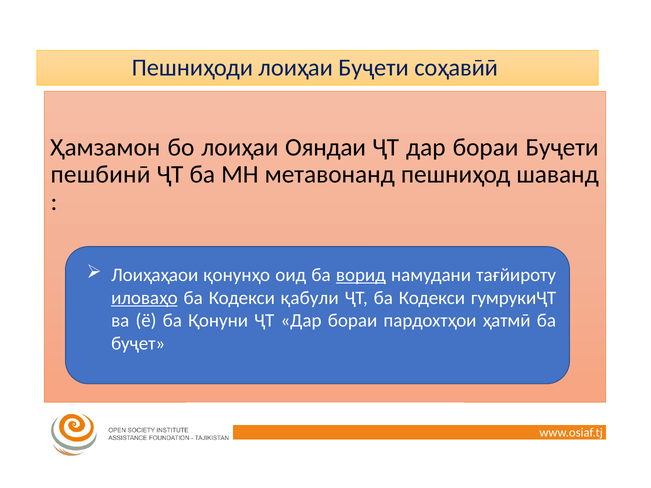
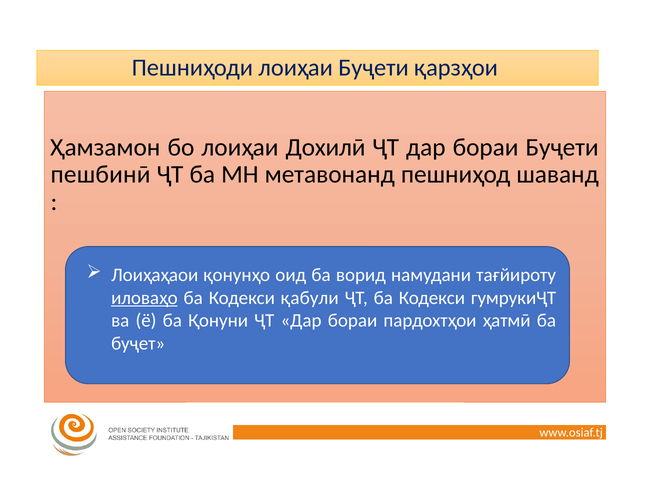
соҳавӣӣ: соҳавӣӣ -> қарзҳои (456, 68)
Ояндаи: Ояндаи -> Дохилӣ (326, 147)
ворид underline: present -> none (361, 275)
